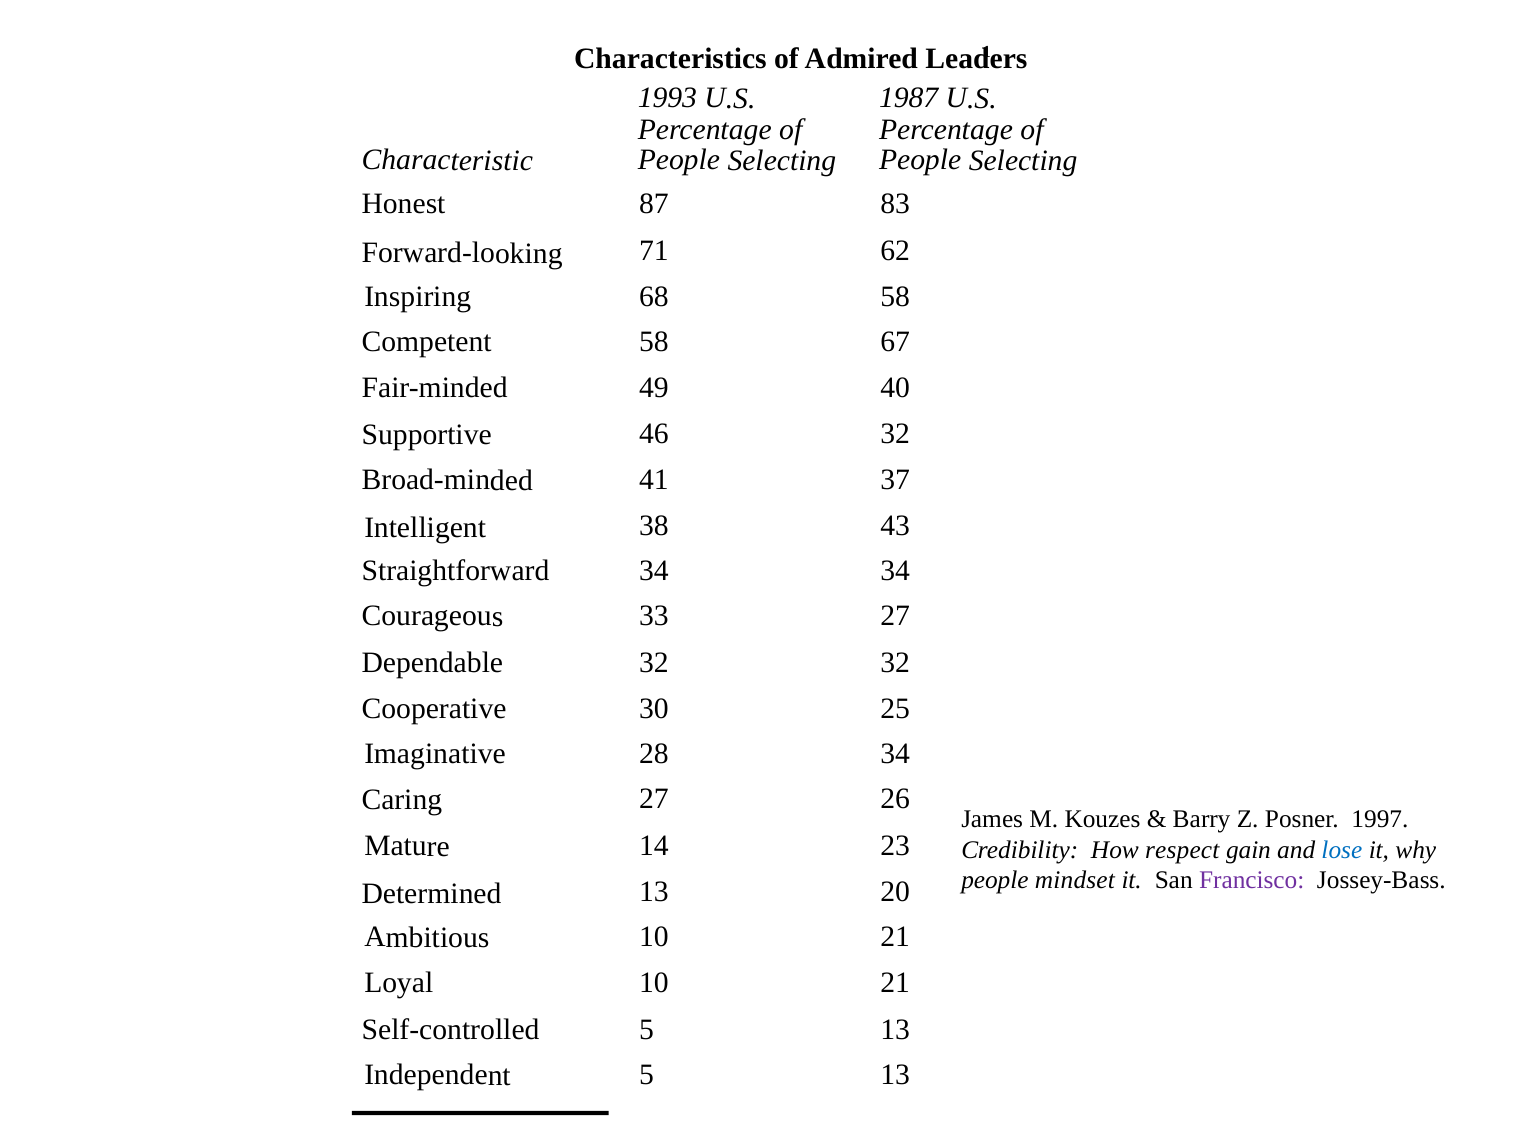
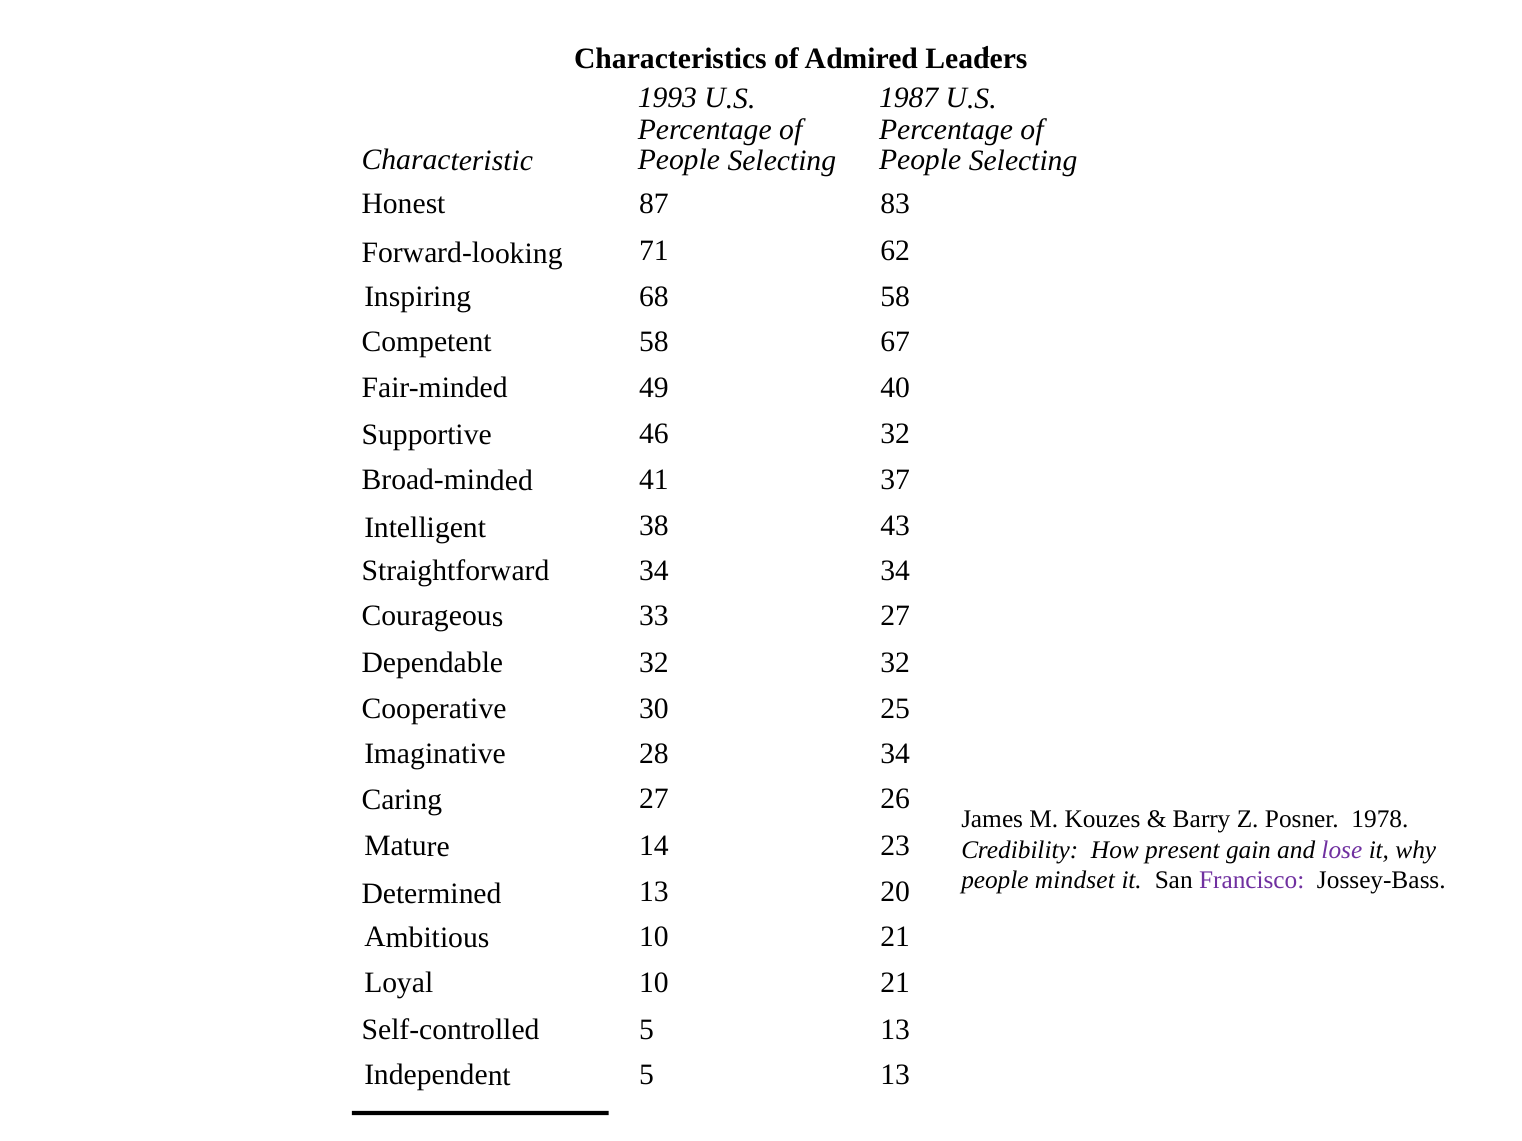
1997: 1997 -> 1978 (1380, 820)
respect: respect -> present (1182, 850)
lose colour: blue -> purple (1342, 850)
